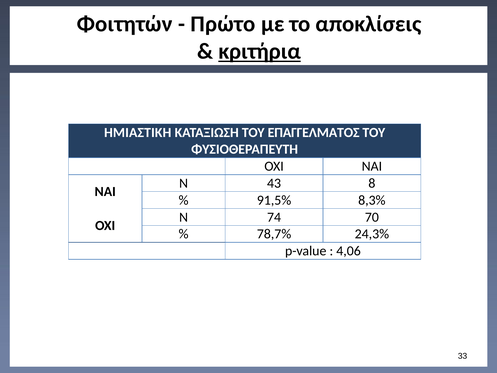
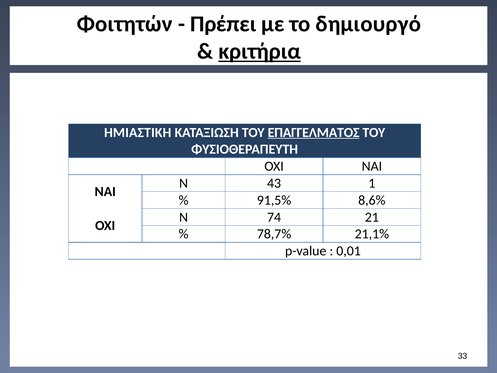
Πρώτο: Πρώτο -> Πρέπει (223, 24)
αποκλίσεις: αποκλίσεις -> δημιουργό (368, 24)
ΕΠΑΓΓΕΛΜΑΤΟΣ underline: none -> present (314, 132)
8: 8 -> 1 (372, 183)
8,3%: 8,3% -> 8,6% (372, 200)
70: 70 -> 21 (372, 217)
24,3%: 24,3% -> 21,1% (372, 234)
4,06: 4,06 -> 0,01 (349, 251)
